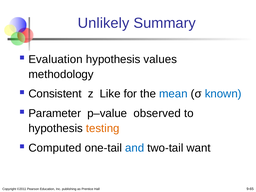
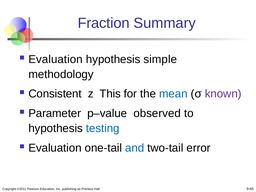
Unlikely: Unlikely -> Fraction (104, 23)
values: values -> simple (160, 59)
Like: Like -> This (110, 94)
known colour: blue -> purple (223, 94)
testing colour: orange -> blue (103, 128)
Computed: Computed -> Evaluation (55, 148)
want: want -> error (199, 148)
